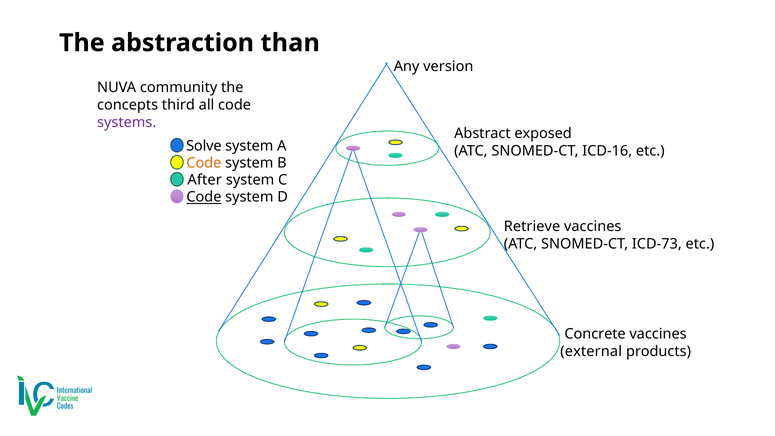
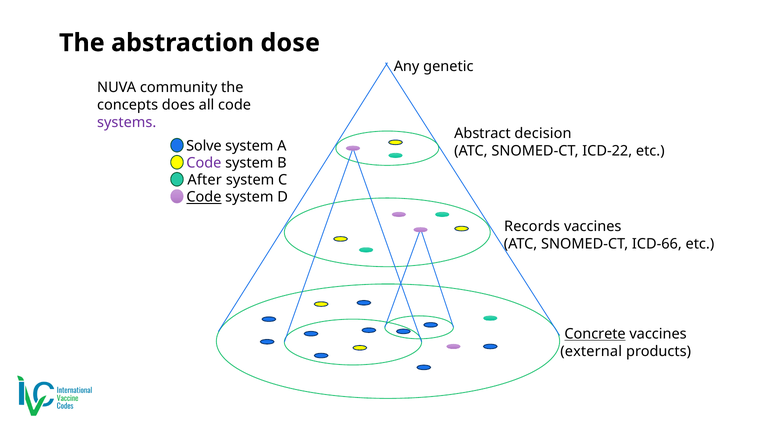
than: than -> dose (290, 43)
version: version -> genetic (448, 66)
third: third -> does (178, 105)
exposed: exposed -> decision (543, 134)
ICD-16: ICD-16 -> ICD-22 (607, 151)
Code colour: orange -> purple (204, 163)
Retrieve: Retrieve -> Records (532, 227)
ICD-73: ICD-73 -> ICD-66 (657, 244)
Concrete underline: none -> present (595, 334)
